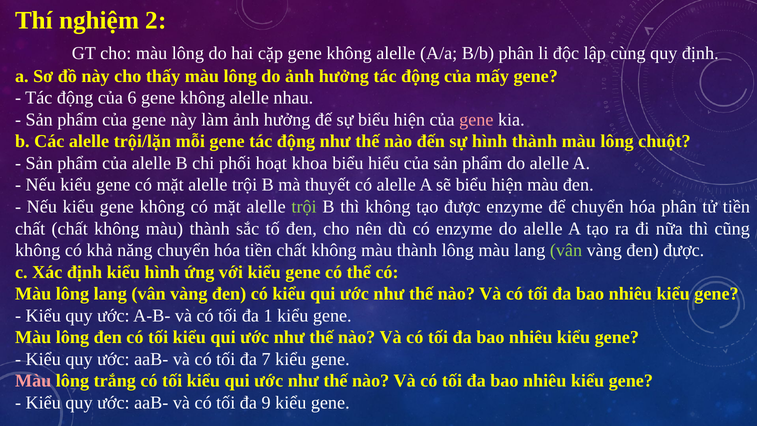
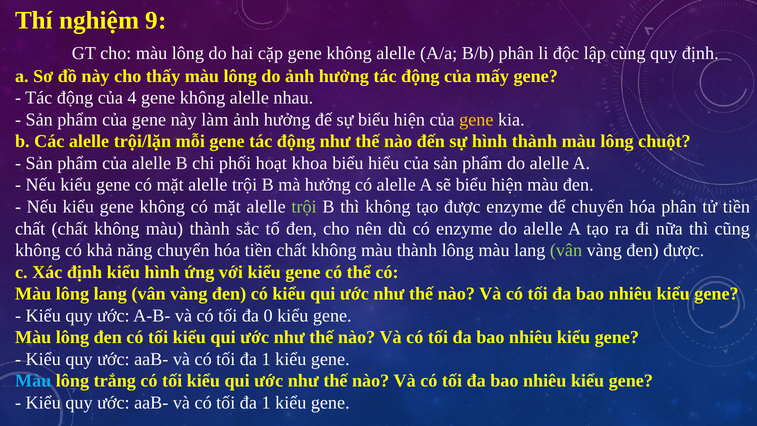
2: 2 -> 9 (156, 20)
6: 6 -> 4 (132, 98)
gene colour: pink -> yellow (476, 120)
mà thuyết: thuyết -> hưởng (328, 185)
1: 1 -> 0 (268, 315)
7: 7 -> 1 (266, 359)
Màu colour: pink -> light blue (33, 381)
9: 9 -> 1 (266, 402)
